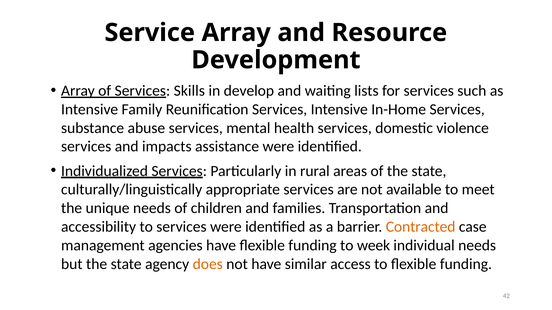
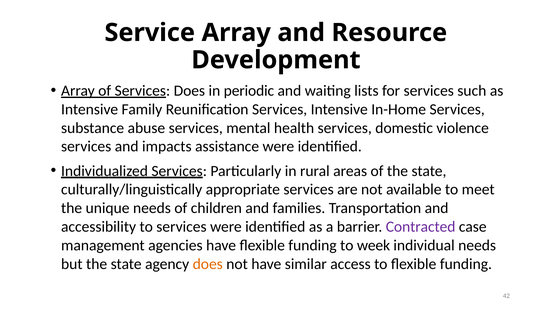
Services Skills: Skills -> Does (189, 91)
develop: develop -> periodic (249, 91)
Contracted colour: orange -> purple (421, 227)
